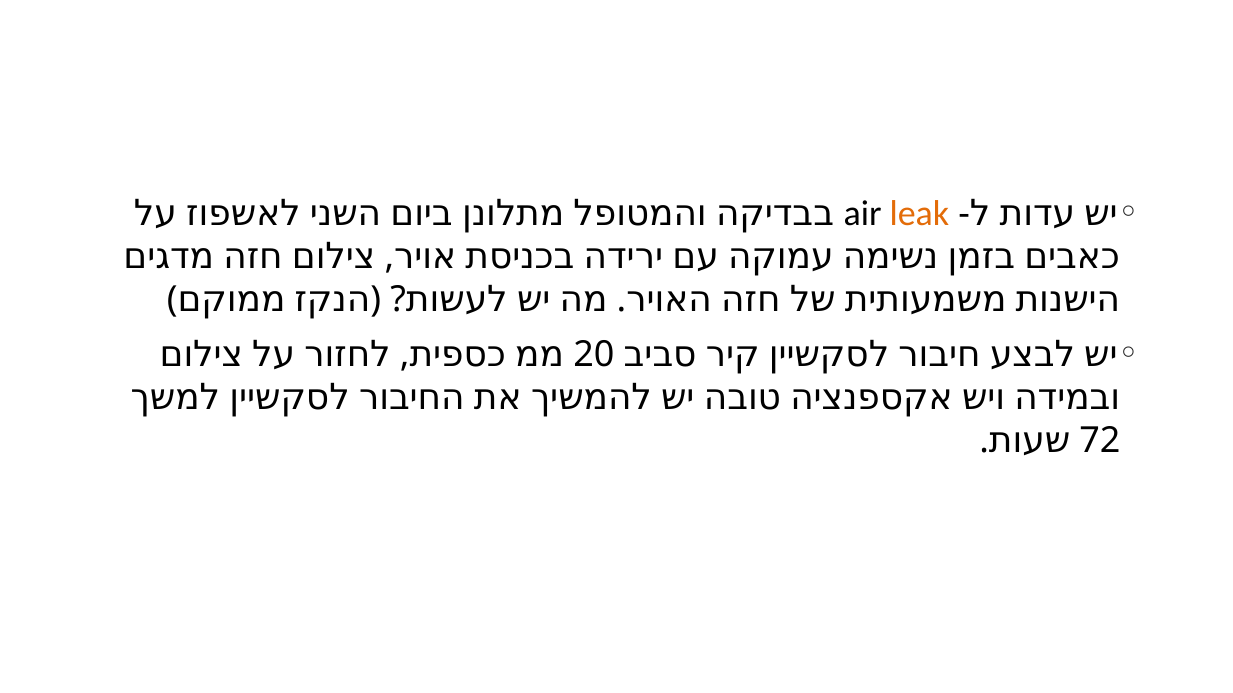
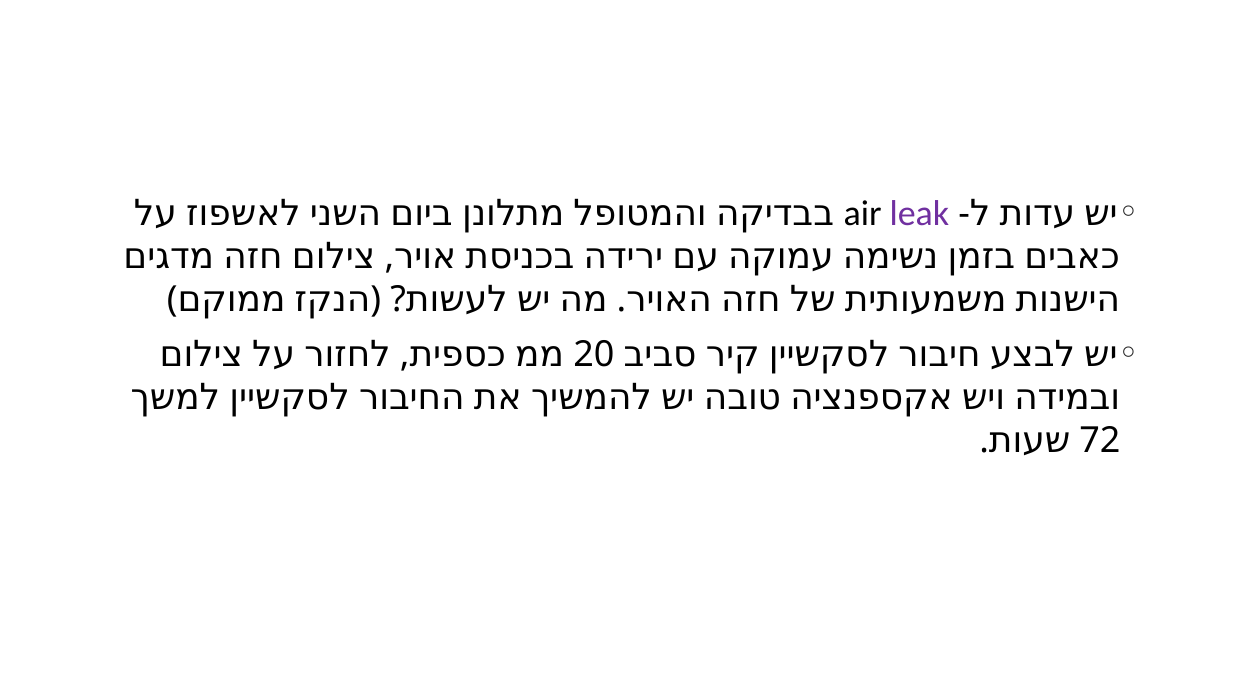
leak colour: orange -> purple (919, 213)
